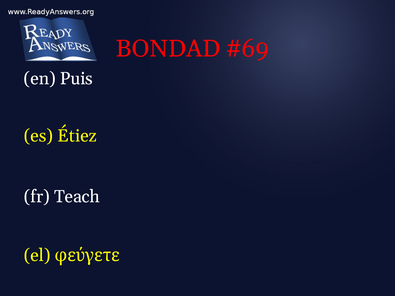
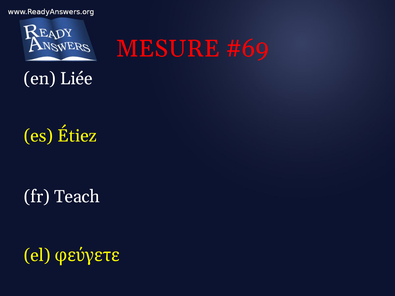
BONDAD: BONDAD -> MESURE (168, 49)
Puis: Puis -> Liée (76, 79)
